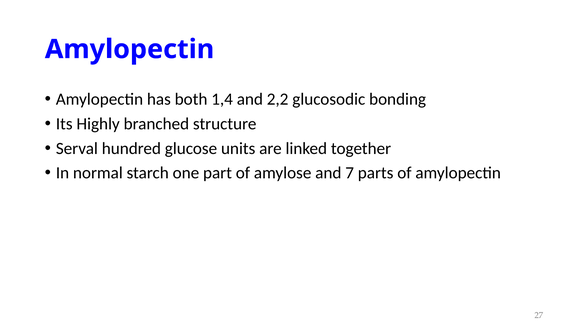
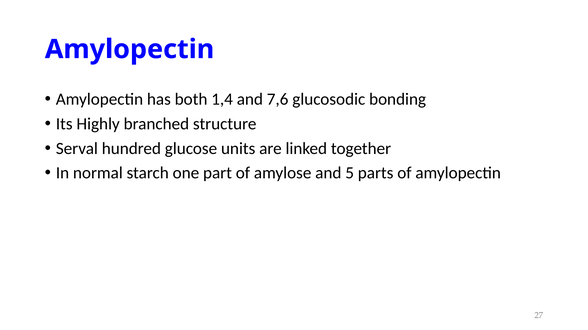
2,2: 2,2 -> 7,6 (278, 99)
7: 7 -> 5 (350, 173)
